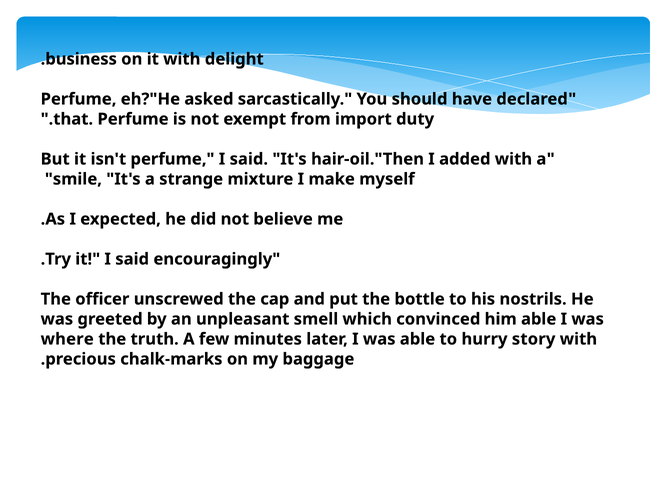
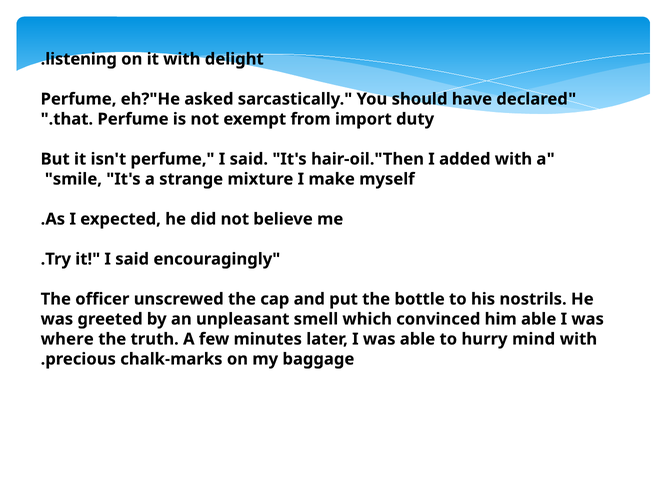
business: business -> listening (81, 59)
story: story -> mind (534, 339)
